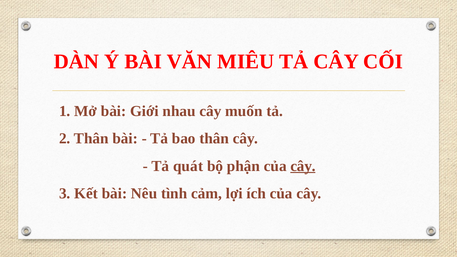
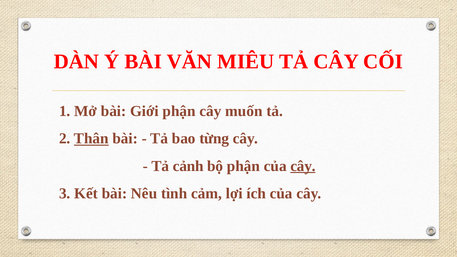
Giới nhau: nhau -> phận (179, 111)
Thân underline: none -> present (91, 139)
bao thân: thân -> từng (214, 139)
quát: quát -> cảnh (188, 166)
